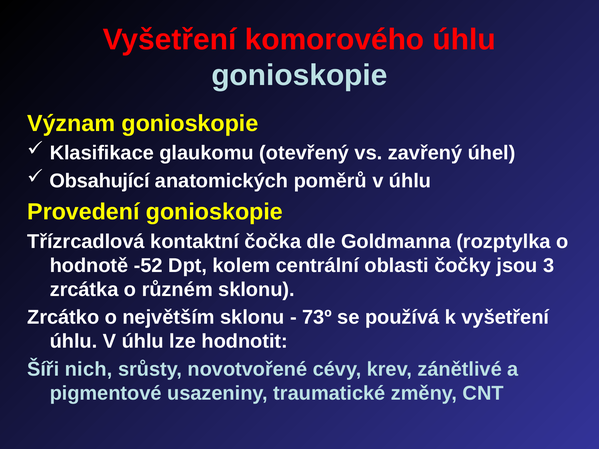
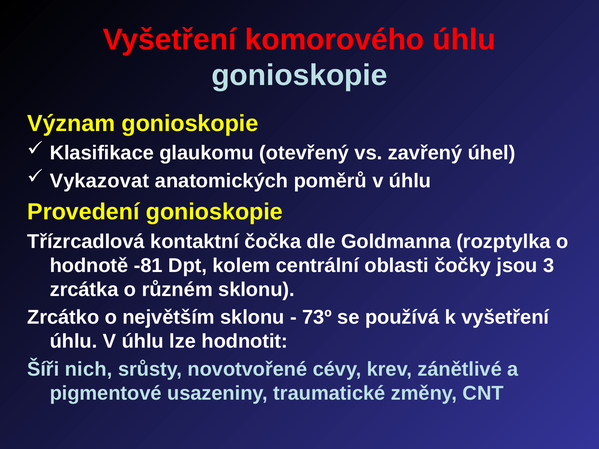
Obsahující: Obsahující -> Vykazovat (99, 181)
-52: -52 -> -81 (148, 266)
